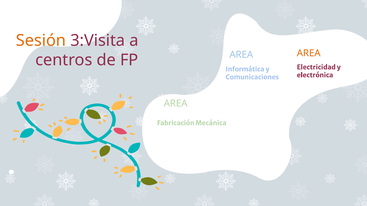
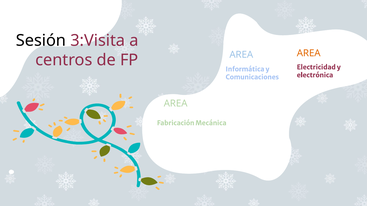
Sesión colour: orange -> black (41, 41)
